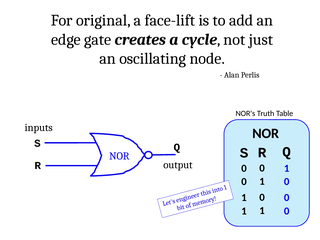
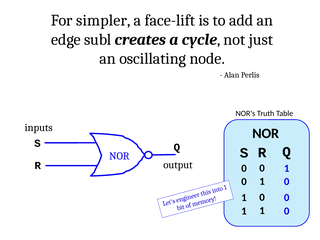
original: original -> simpler (103, 20)
gate: gate -> subl (98, 39)
